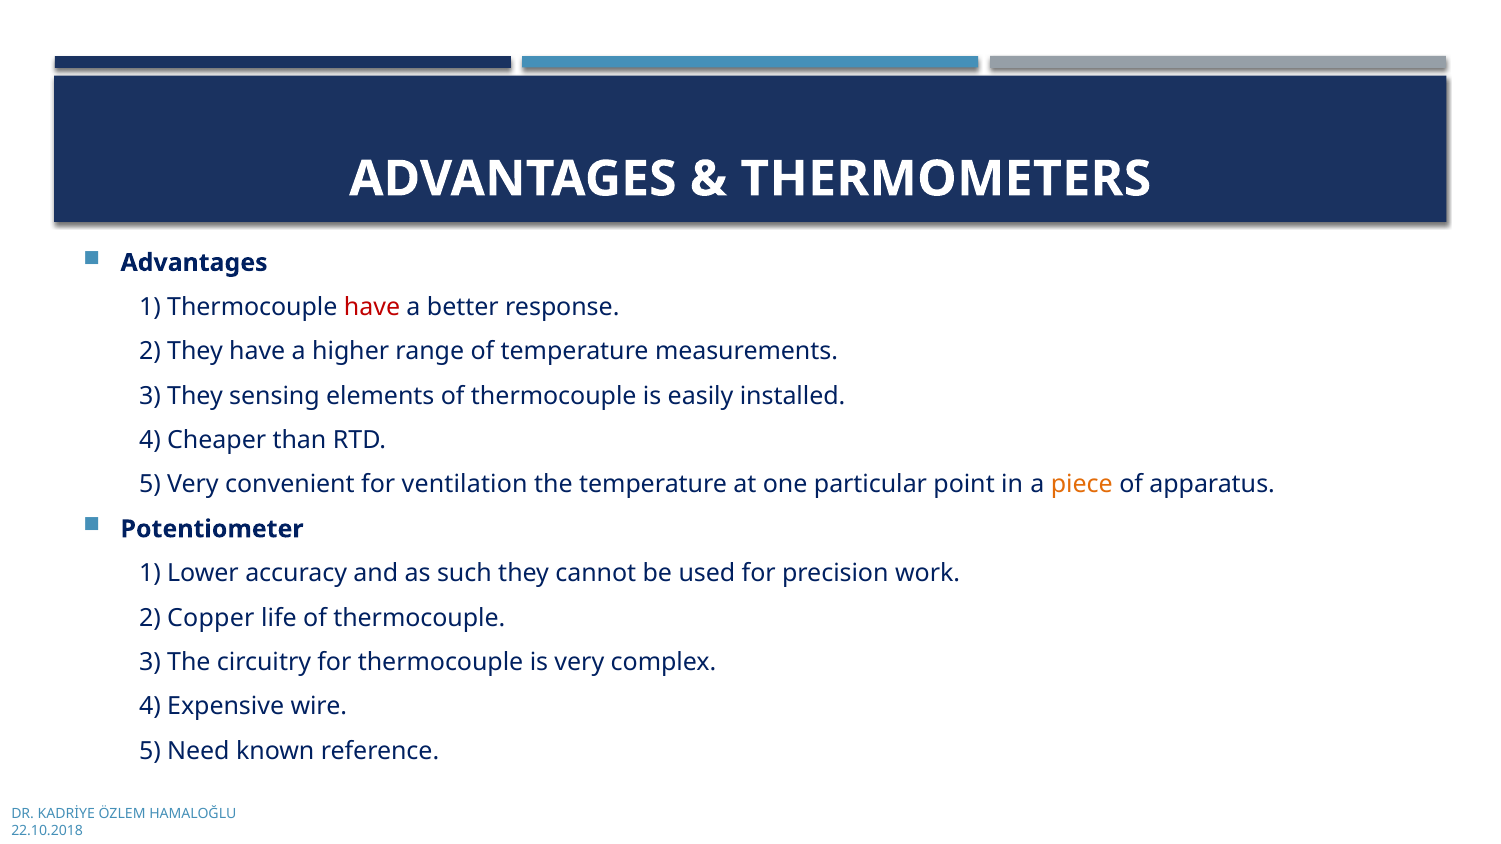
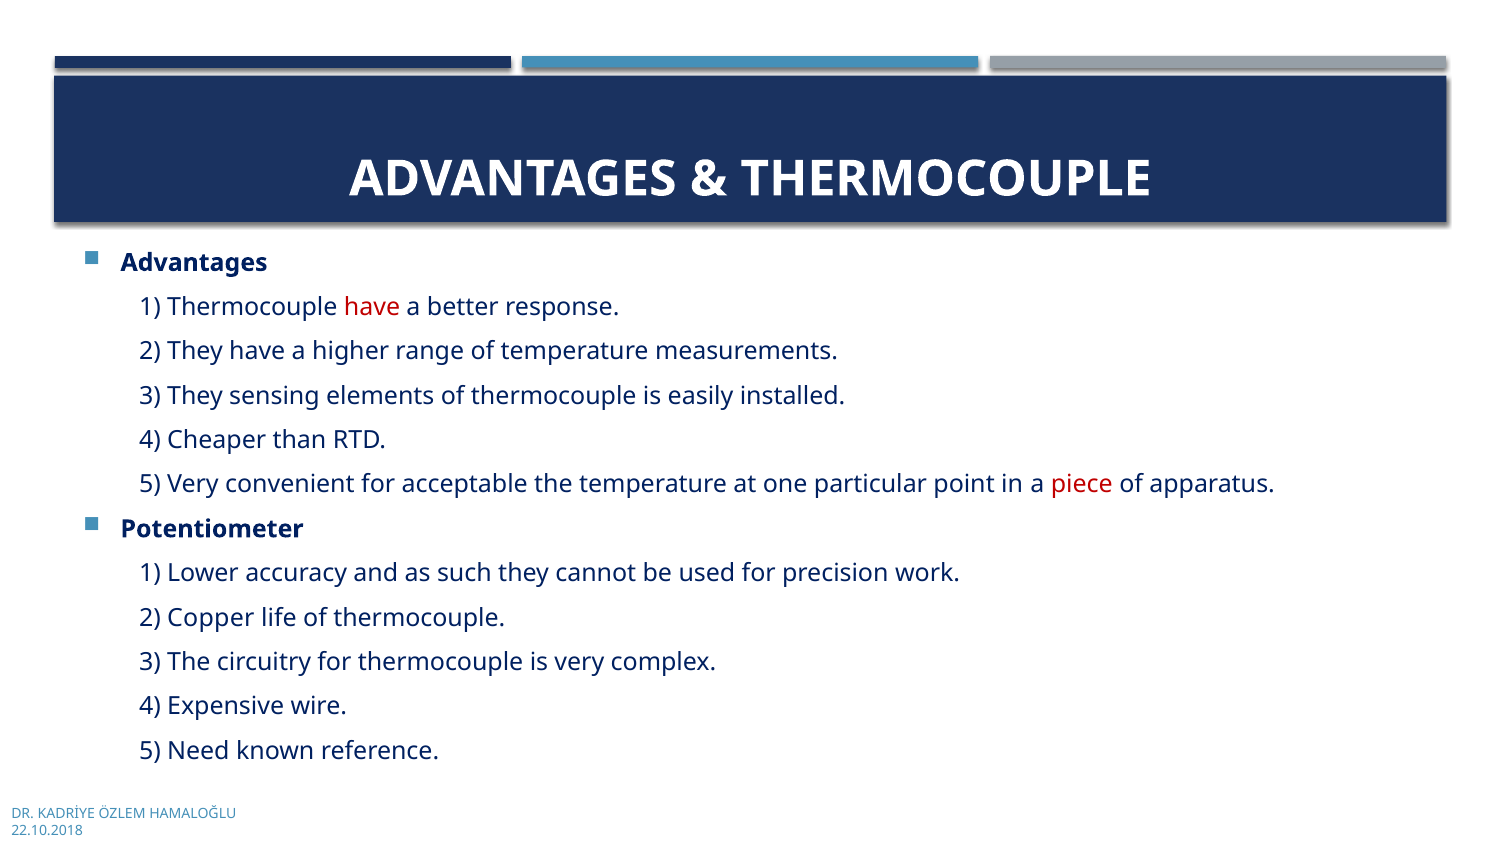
THERMOMETERS: THERMOMETERS -> THERMOCOUPLE (946, 179)
ventilation: ventilation -> acceptable (465, 485)
piece colour: orange -> red (1082, 485)
